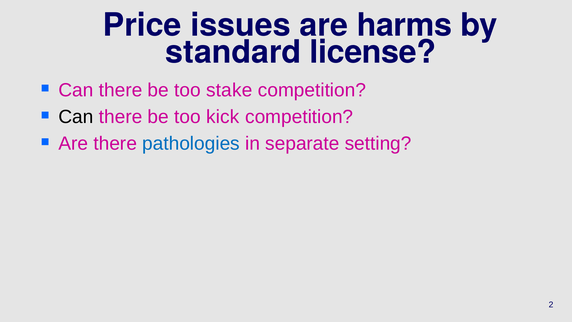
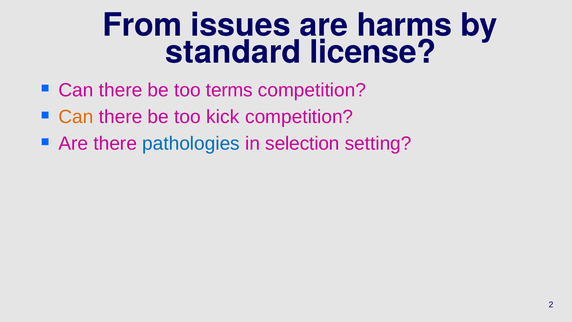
Price: Price -> From (142, 25)
stake: stake -> terms (229, 90)
Can colour: black -> orange (76, 117)
separate: separate -> selection (302, 143)
